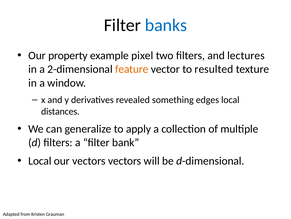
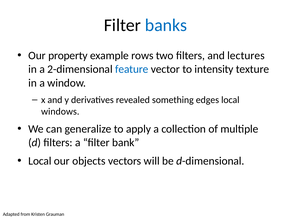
pixel: pixel -> rows (142, 55)
feature colour: orange -> blue (132, 69)
resulted: resulted -> intensity (214, 69)
distances: distances -> windows (60, 111)
our vectors: vectors -> objects (89, 160)
